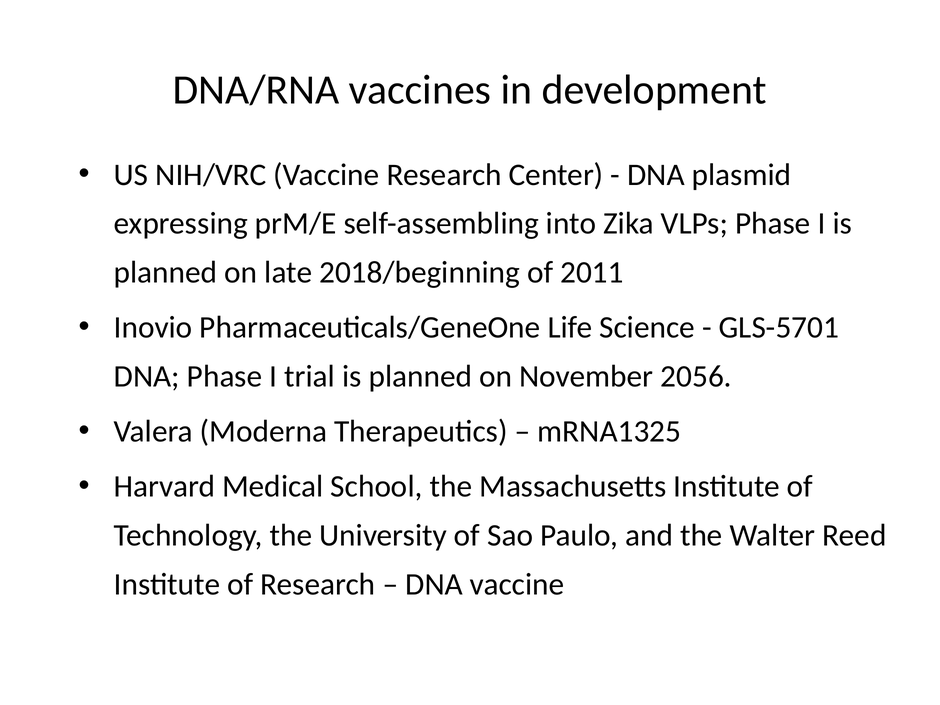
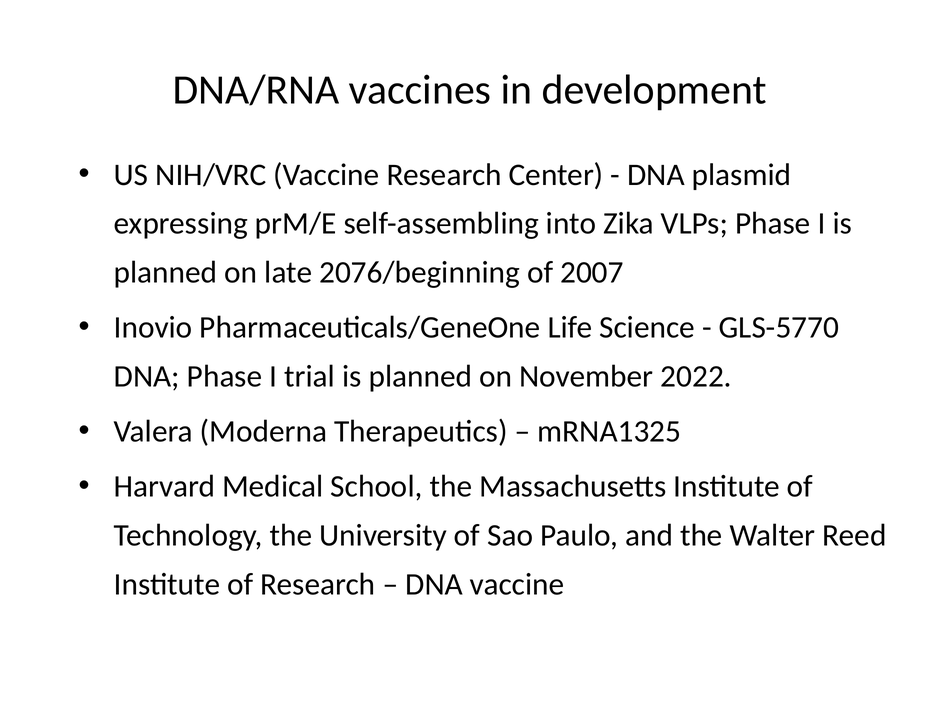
2018/beginning: 2018/beginning -> 2076/beginning (420, 272)
2011: 2011 -> 2007 (592, 272)
GLS-5701: GLS-5701 -> GLS-5770 (779, 328)
2056: 2056 -> 2022 (696, 376)
